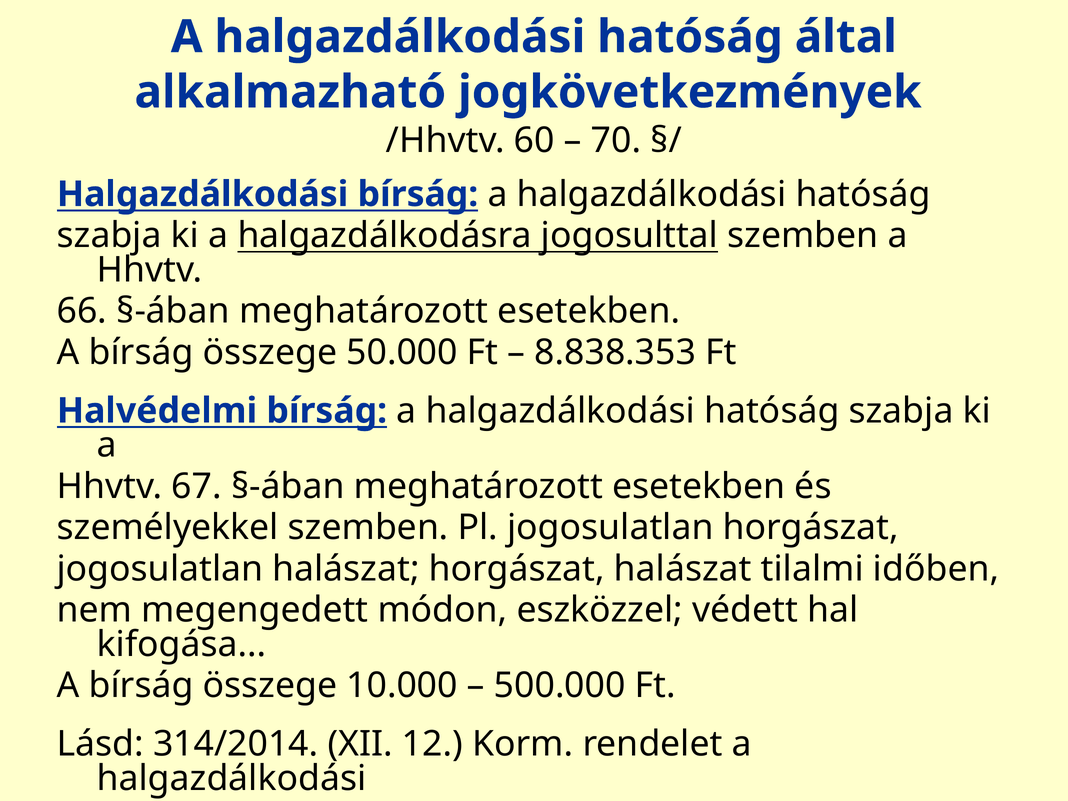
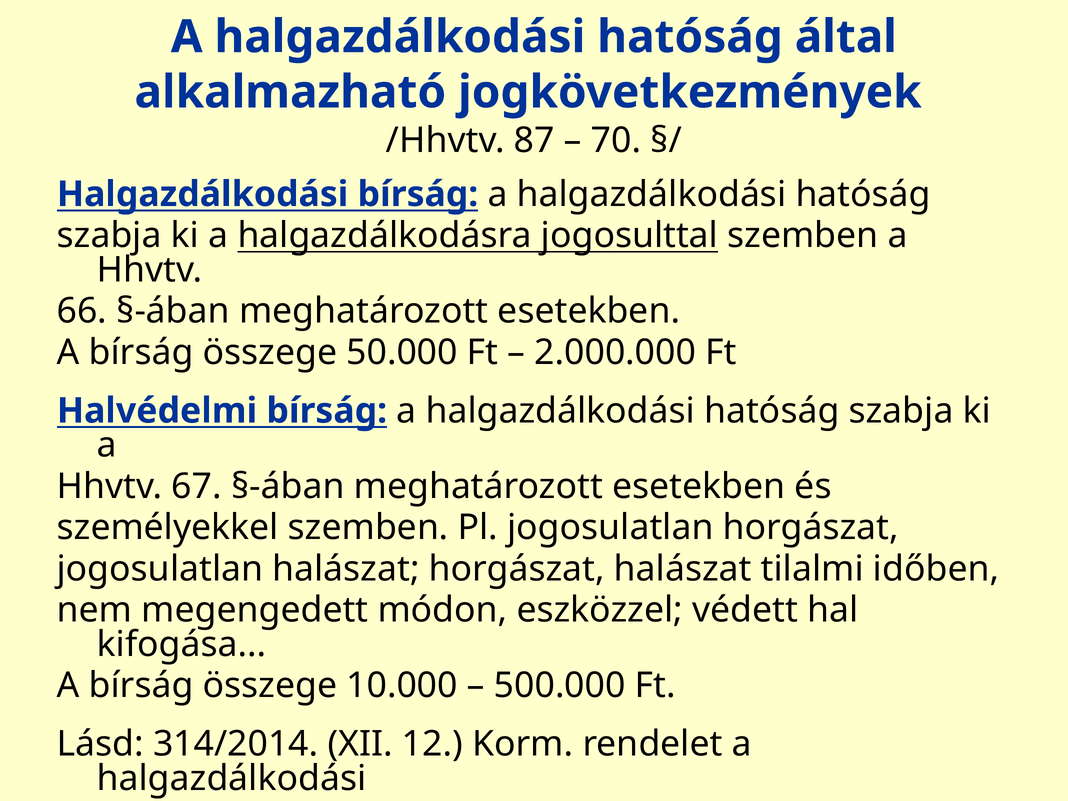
60: 60 -> 87 (534, 140)
8.838.353: 8.838.353 -> 2.000.000 (615, 352)
